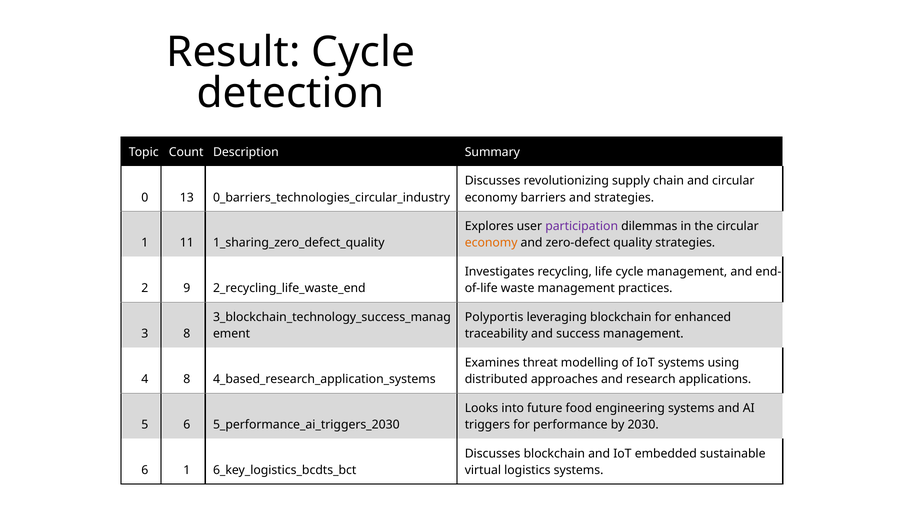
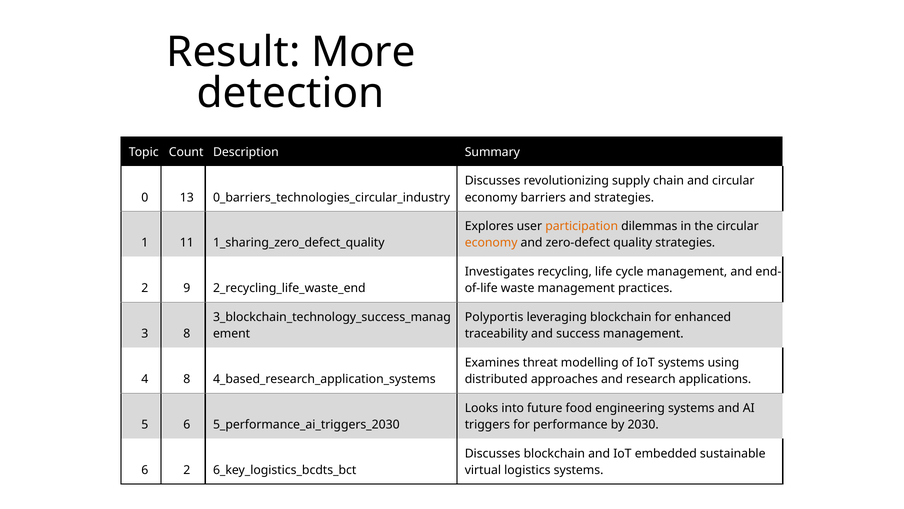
Result Cycle: Cycle -> More (363, 52)
participation colour: purple -> orange (582, 226)
6 1: 1 -> 2 (187, 470)
